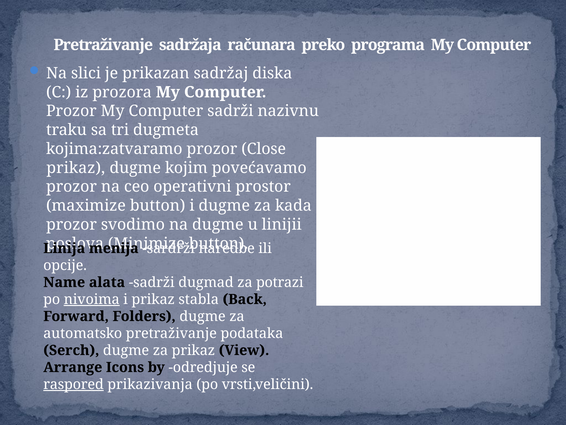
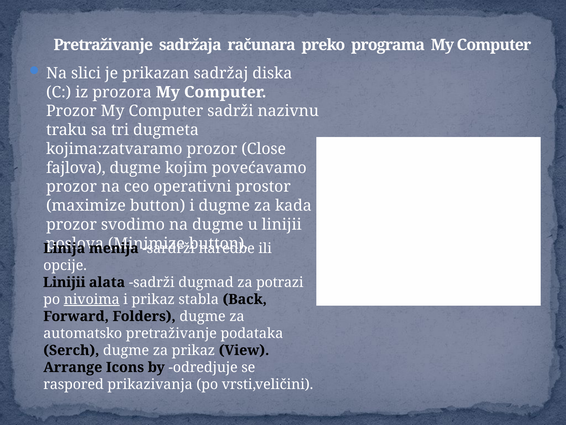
prikaz: prikaz -> fajlova (76, 168)
Name: Name -> Linijii (64, 282)
raspored underline: present -> none (74, 384)
